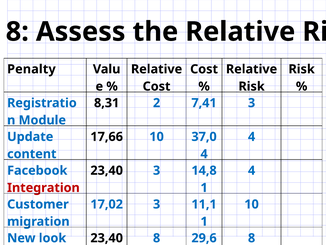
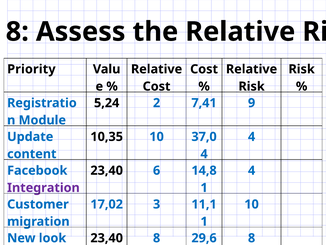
Penalty: Penalty -> Priority (31, 69)
8,31: 8,31 -> 5,24 (107, 103)
7,41 3: 3 -> 9 (252, 103)
17,66: 17,66 -> 10,35 (107, 136)
23,40 3: 3 -> 6 (157, 170)
Integration colour: red -> purple (43, 187)
